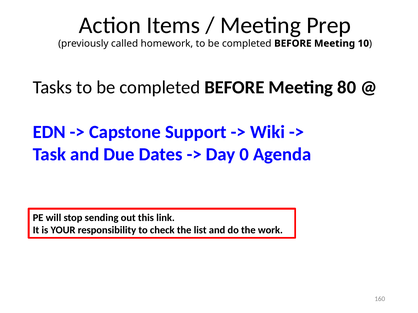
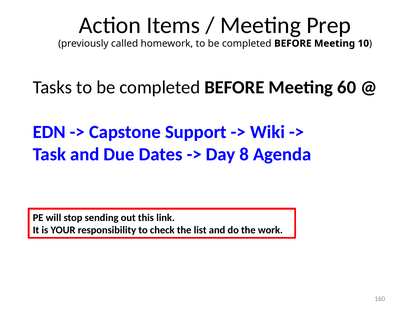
80: 80 -> 60 (347, 88)
0: 0 -> 8 (244, 155)
